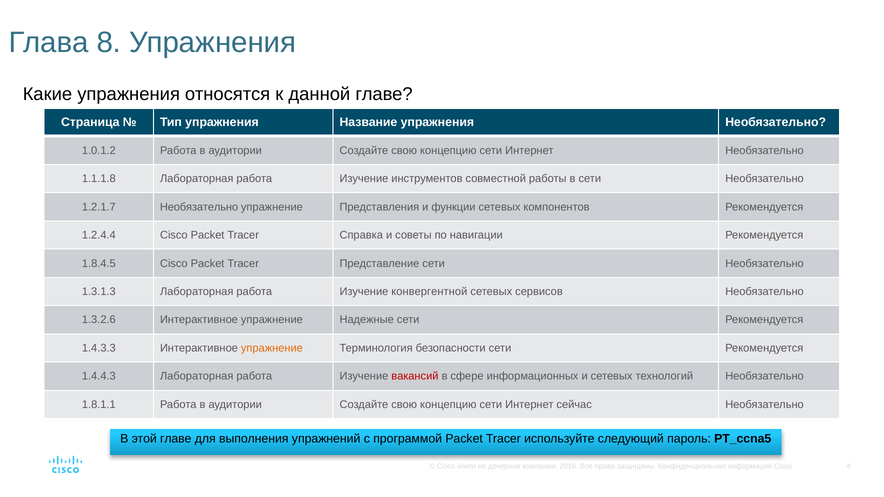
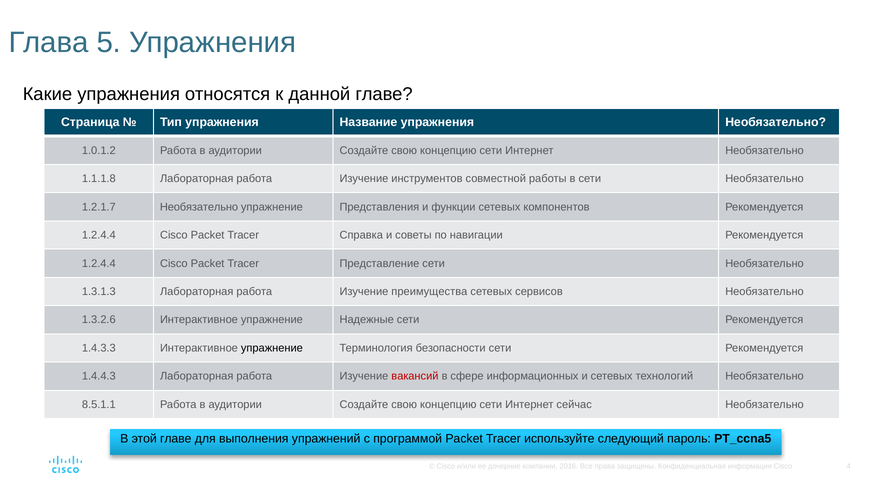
8: 8 -> 5 (109, 43)
1.8.4.5: 1.8.4.5 -> 1.2.4.4 (99, 263)
конвергентной: конвергентной -> преимущества (429, 292)
упражнение colour: orange -> black (272, 348)
1.8.1.1: 1.8.1.1 -> 8.5.1.1 (99, 405)
